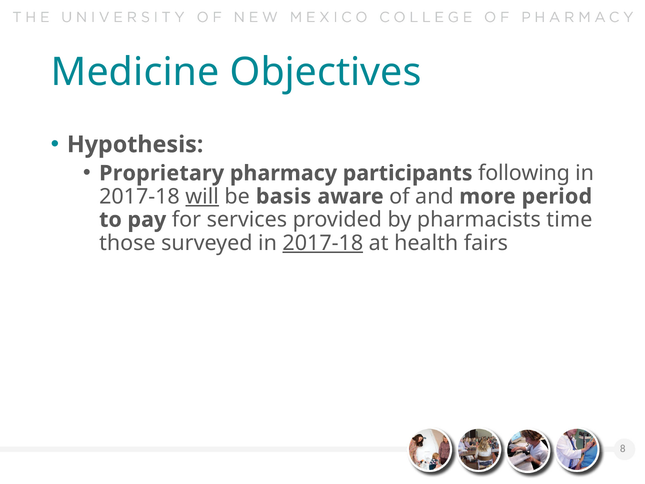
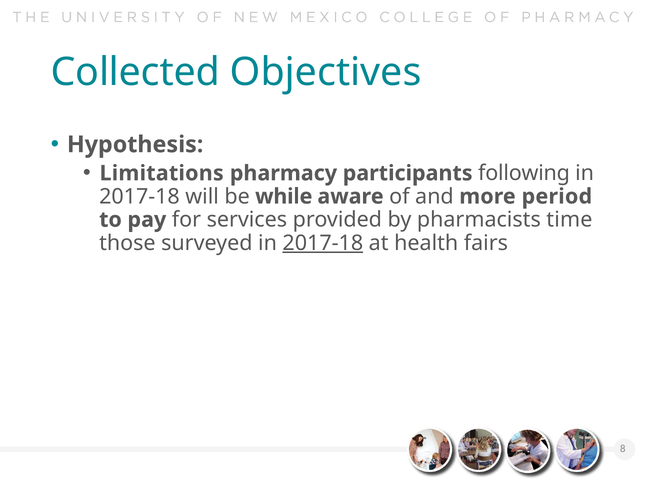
Medicine: Medicine -> Collected (135, 72)
Proprietary: Proprietary -> Limitations (162, 173)
will underline: present -> none (202, 196)
basis: basis -> while (284, 196)
